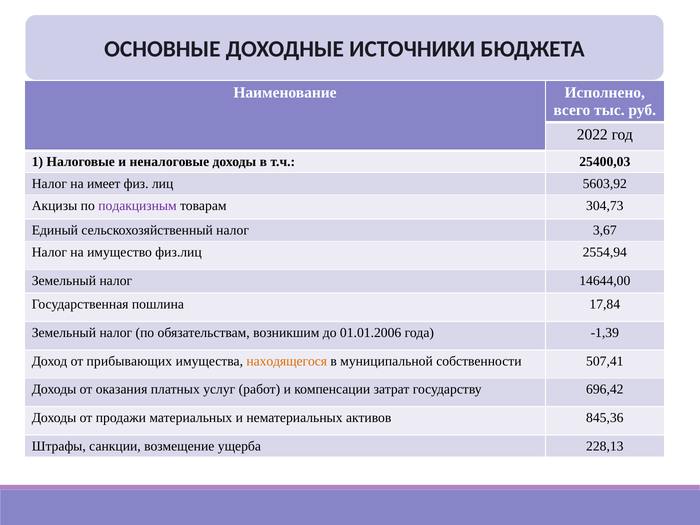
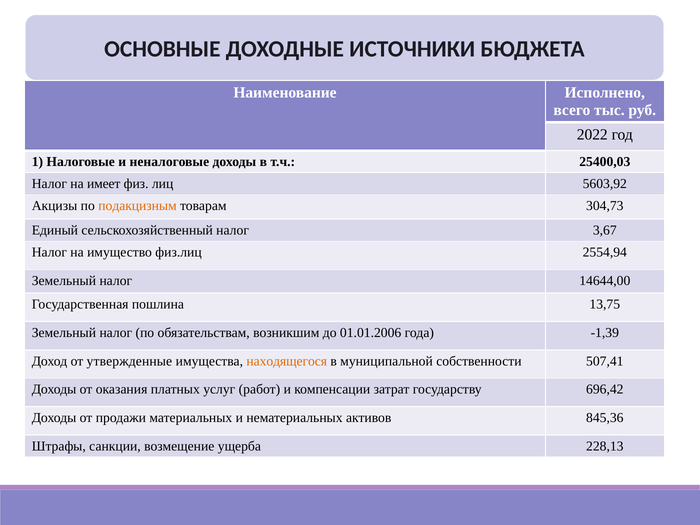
подакцизным colour: purple -> orange (138, 206)
17,84: 17,84 -> 13,75 (605, 304)
прибывающих: прибывающих -> утвержденные (129, 361)
